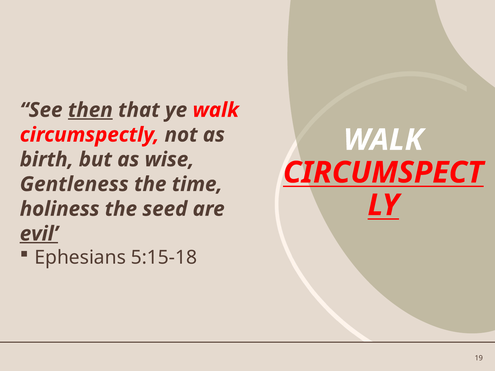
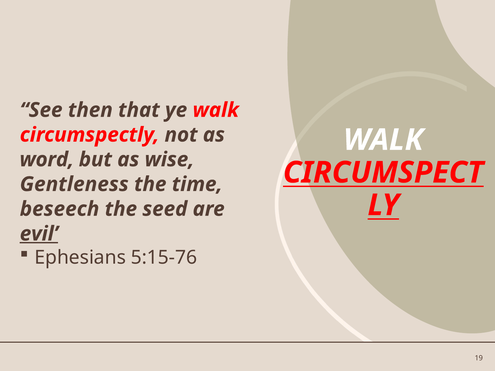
then underline: present -> none (90, 110)
birth: birth -> word (47, 160)
holiness: holiness -> beseech (60, 209)
5:15-18: 5:15-18 -> 5:15-76 (164, 258)
